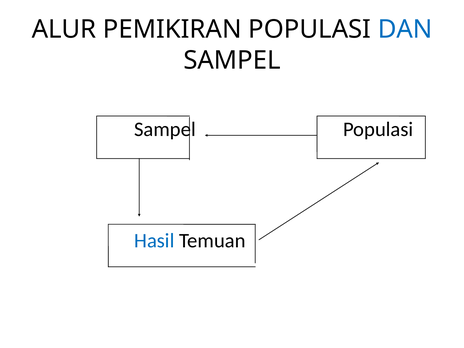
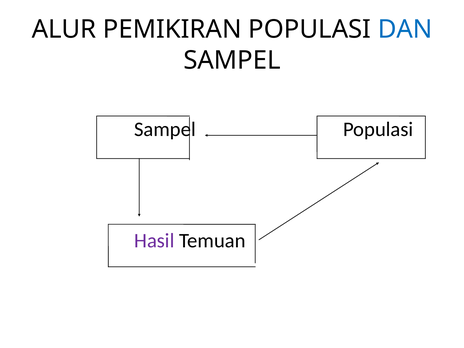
Hasil colour: blue -> purple (154, 241)
